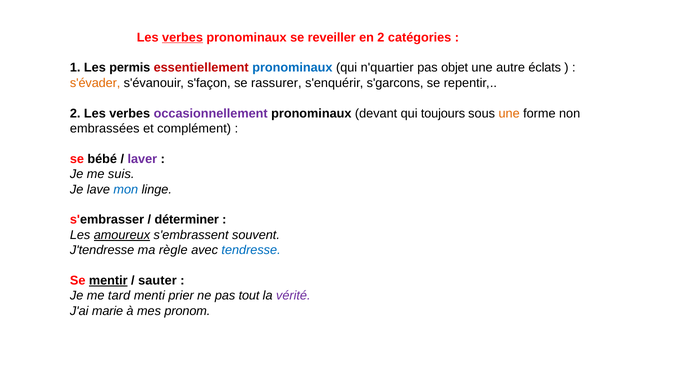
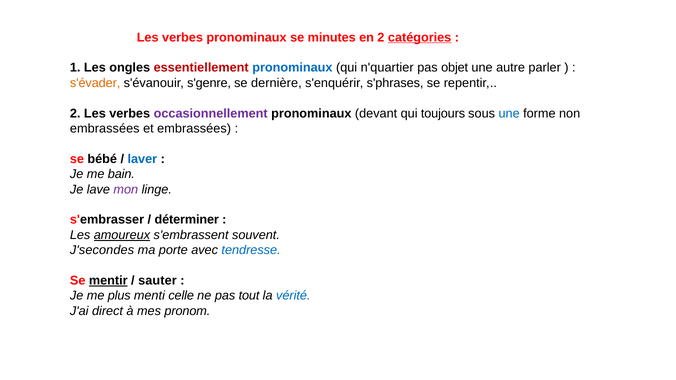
verbes underline: present -> none (183, 37)
reveiller: reveiller -> minutes (332, 37)
catégories underline: none -> present (420, 37)
permis: permis -> ongles (130, 68)
éclats: éclats -> parler (545, 68)
s'façon: s'façon -> s'genre (209, 83)
rassurer: rassurer -> dernière (276, 83)
s'garcons: s'garcons -> s'phrases (395, 83)
une colour: orange -> blue (509, 113)
et complément: complément -> embrassées (194, 129)
laver colour: purple -> blue (142, 159)
suis: suis -> bain (121, 174)
mon colour: blue -> purple (126, 189)
J'tendresse: J'tendresse -> J'secondes (102, 250)
règle: règle -> porte (173, 250)
tard: tard -> plus (119, 296)
prier: prier -> celle (181, 296)
vérité colour: purple -> blue (293, 296)
marie: marie -> direct (108, 311)
